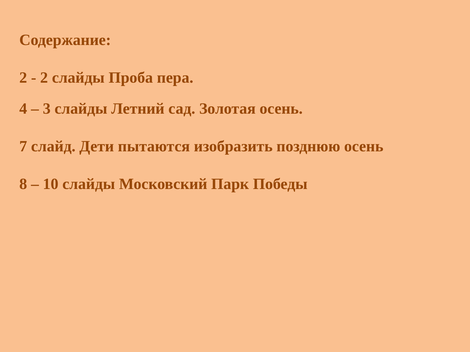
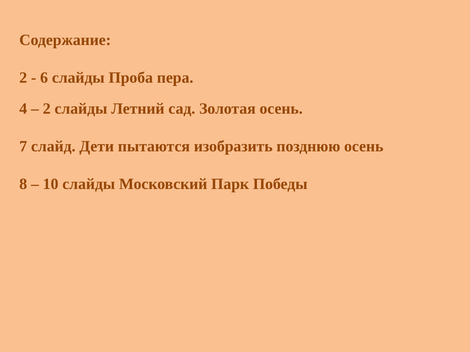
2: 2 -> 6 (44, 78)
3: 3 -> 2 (47, 109)
